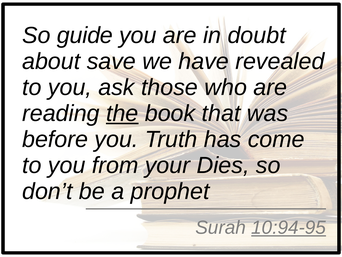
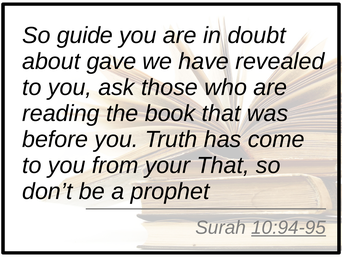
save: save -> gave (111, 61)
the underline: present -> none (122, 113)
your Dies: Dies -> That (223, 165)
